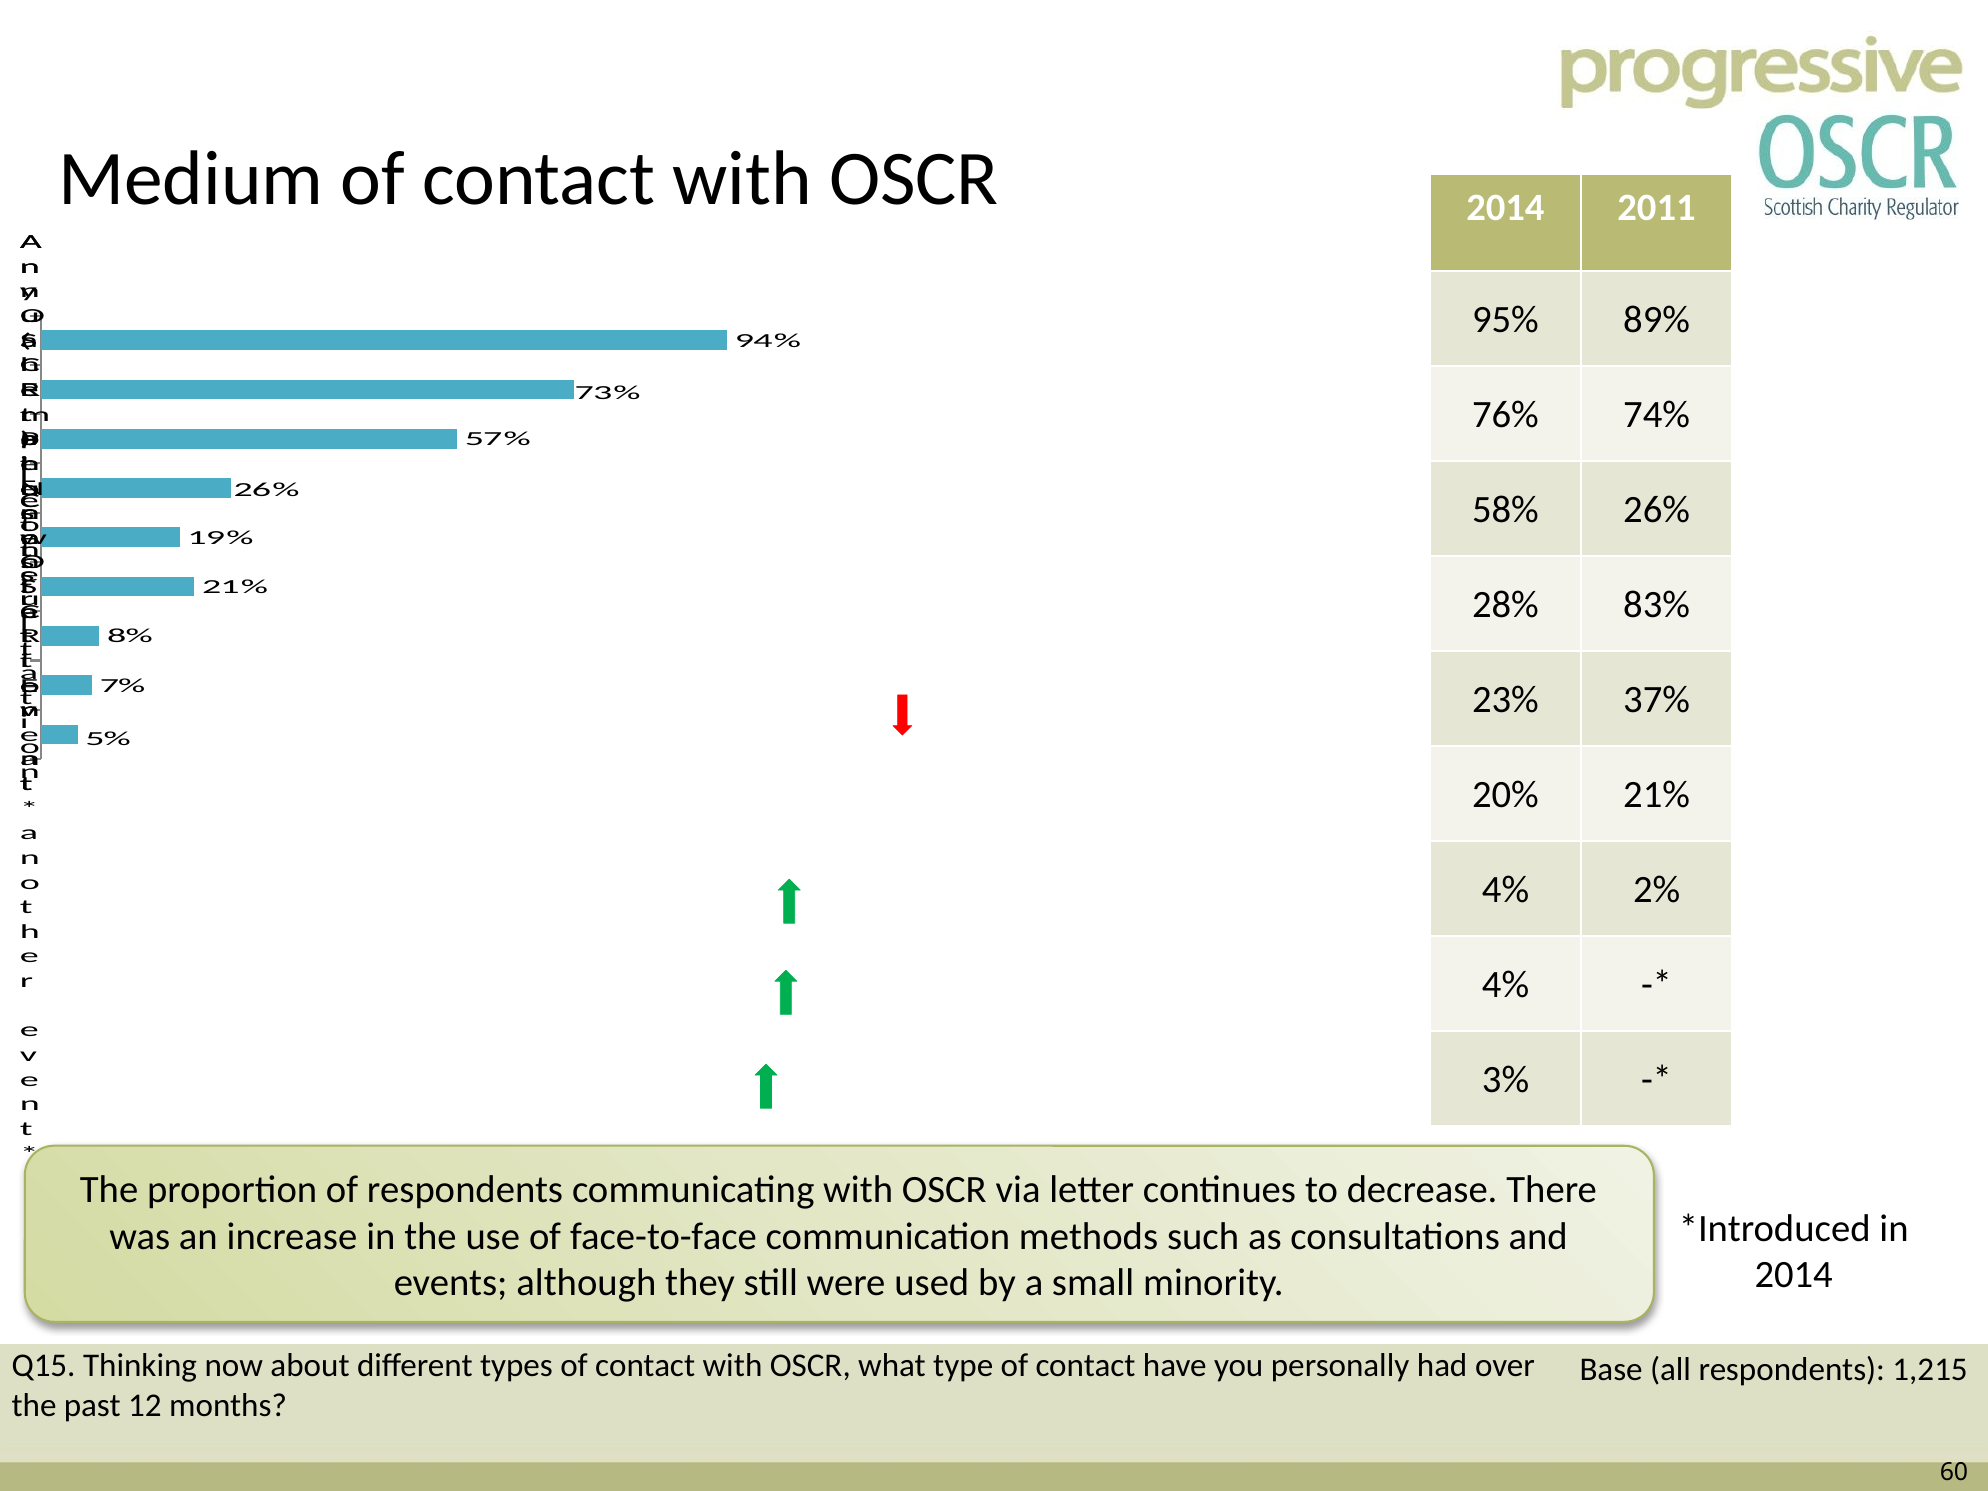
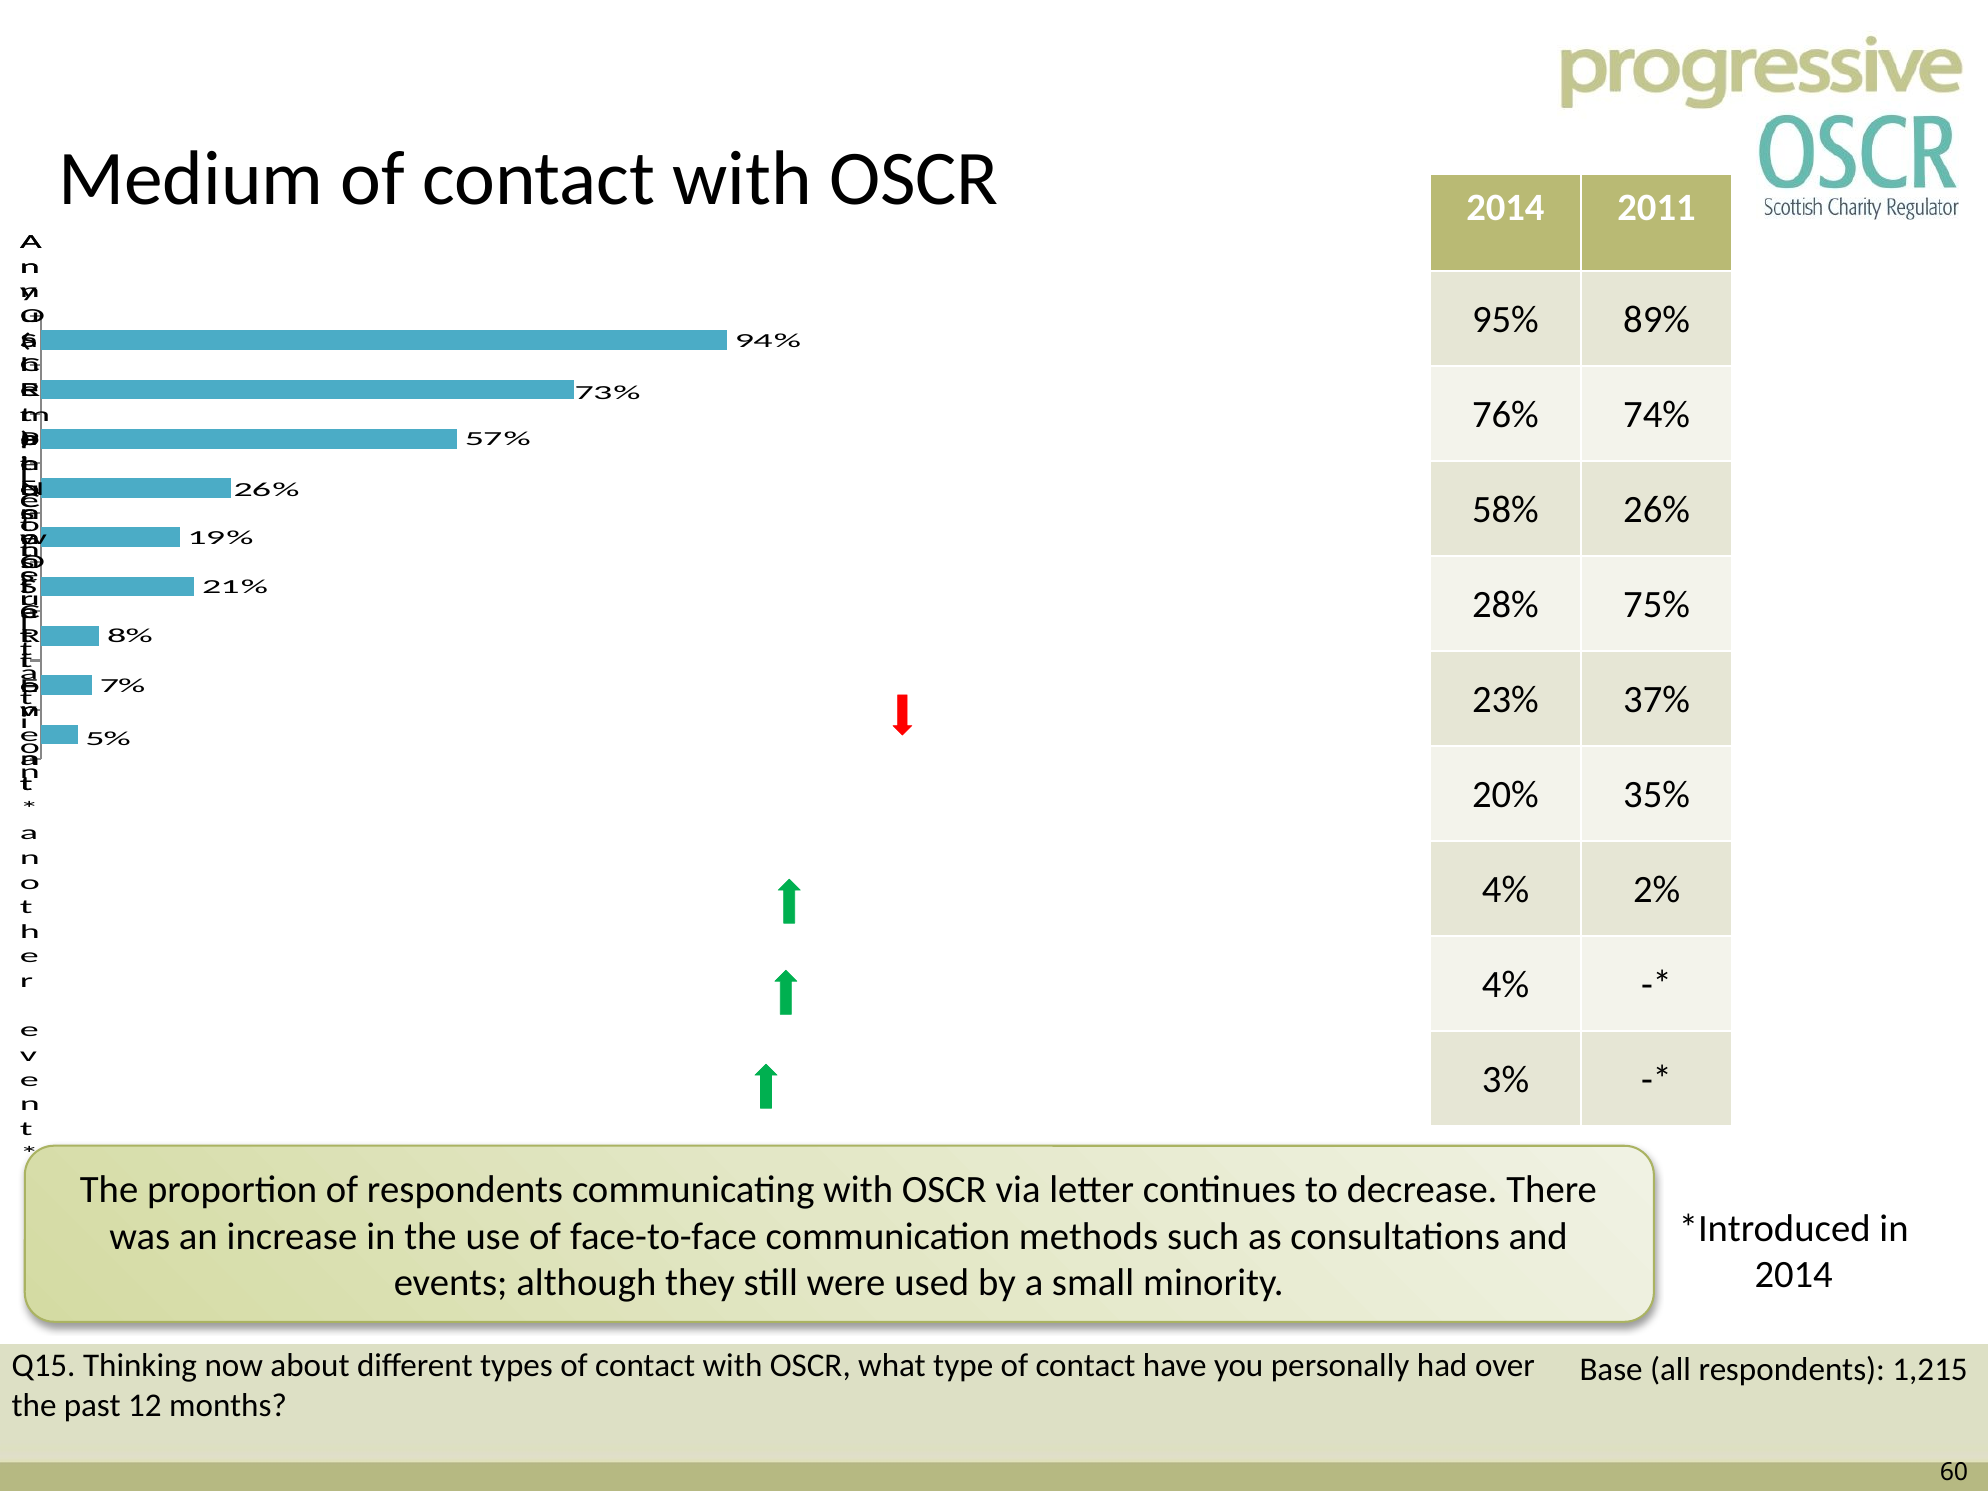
83%: 83% -> 75% (1657, 605)
20% 21%: 21% -> 35% (1657, 795)
